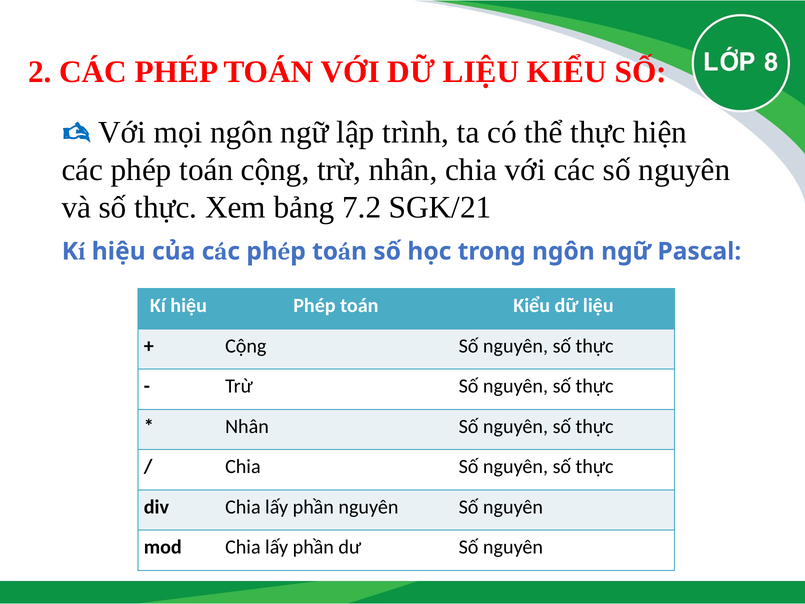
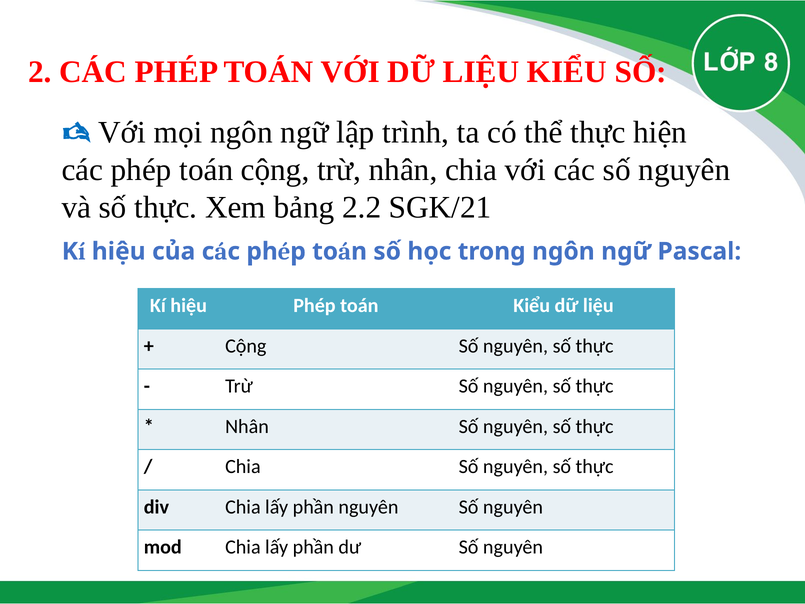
7.2: 7.2 -> 2.2 (362, 207)
